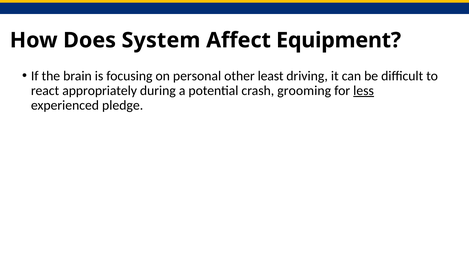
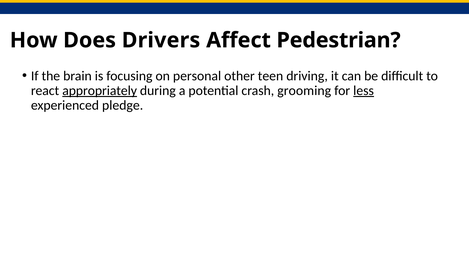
System: System -> Drivers (161, 40)
Equipment: Equipment -> Pedestrian (339, 40)
least: least -> teen (271, 76)
appropriately underline: none -> present (100, 91)
